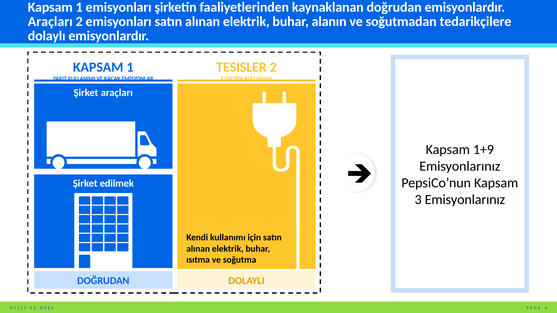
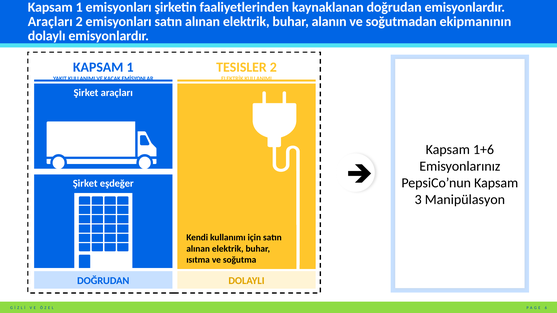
tedarikçilere: tedarikçilere -> ekipmanının (475, 22)
1+9: 1+9 -> 1+6 (484, 150)
edilmek: edilmek -> eşdeğer (117, 184)
3 Emisyonlarınız: Emisyonlarınız -> Manipülasyon (465, 200)
